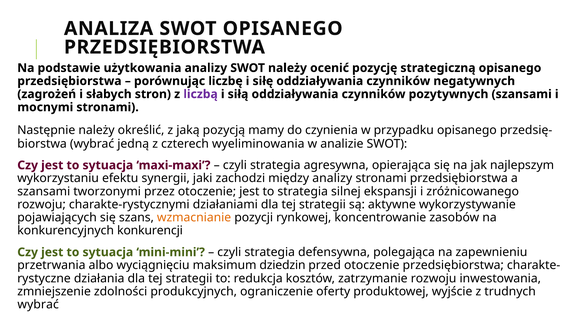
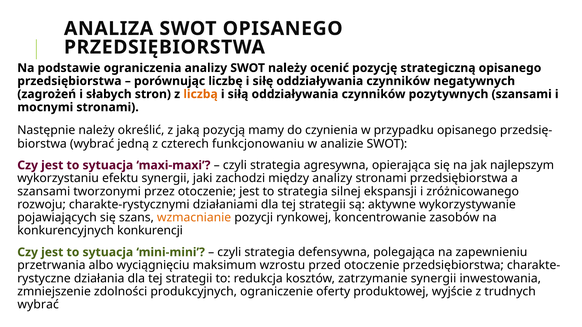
użytkowania: użytkowania -> ograniczenia (143, 68)
liczbą colour: purple -> orange (201, 94)
wyeliminowania: wyeliminowania -> funkcjonowaniu (258, 144)
dziedzin: dziedzin -> wzrostu (282, 266)
zatrzymanie rozwoju: rozwoju -> synergii (434, 279)
